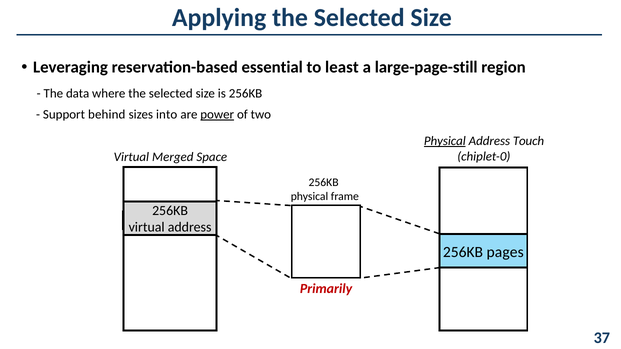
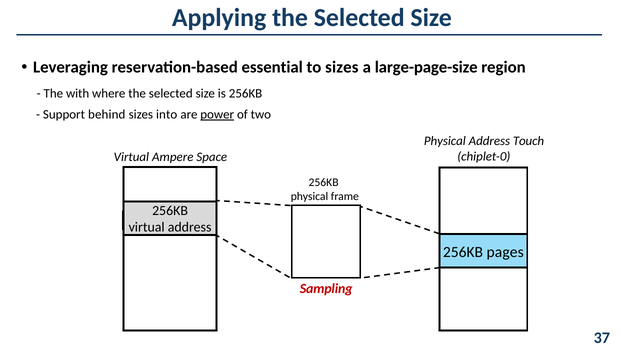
to least: least -> sizes (342, 67)
large-page-still: large-page-still -> large-page-size (426, 67)
data: data -> with (78, 93)
Physical underline: present -> none (445, 141)
Merged: Merged -> Ampere (173, 157)
Primarily: Primarily -> Sampling (326, 289)
